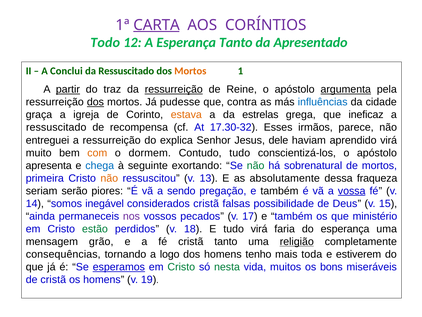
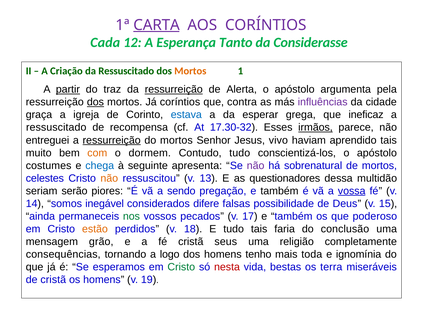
Todo: Todo -> Cada (105, 42)
Apresentado: Apresentado -> Considerasse (311, 42)
Conclui: Conclui -> Criação (66, 71)
Reine: Reine -> Alerta (242, 89)
argumenta underline: present -> none (346, 89)
Já pudesse: pudesse -> coríntios (180, 102)
influências colour: blue -> purple (323, 102)
estava colour: orange -> blue (186, 115)
estrelas: estrelas -> esperar (260, 115)
irmãos underline: none -> present (315, 127)
ressurreição underline: none -> present (112, 140)
do explica: explica -> mortos (176, 140)
dele: dele -> vivo (278, 140)
aprendido virá: virá -> tais (389, 140)
apresenta: apresenta -> costumes (49, 165)
exortando: exortando -> apresenta (197, 165)
não colour: green -> purple (256, 165)
primeira: primeira -> celestes (45, 178)
absolutamente: absolutamente -> questionadores (285, 178)
fraqueza: fraqueza -> multidão (377, 178)
considerados cristã: cristã -> difere (206, 203)
nos colour: purple -> green (131, 216)
ministério: ministério -> poderoso (375, 216)
estão colour: green -> orange (95, 229)
tudo virá: virá -> tais (259, 229)
do esperança: esperança -> conclusão (345, 229)
cristã tanto: tanto -> seus (226, 241)
religião underline: present -> none (297, 241)
estiverem: estiverem -> ignomínia (359, 254)
esperamos underline: present -> none (119, 267)
nesta colour: green -> red (227, 267)
muitos: muitos -> bestas (286, 267)
bons: bons -> terra (331, 267)
